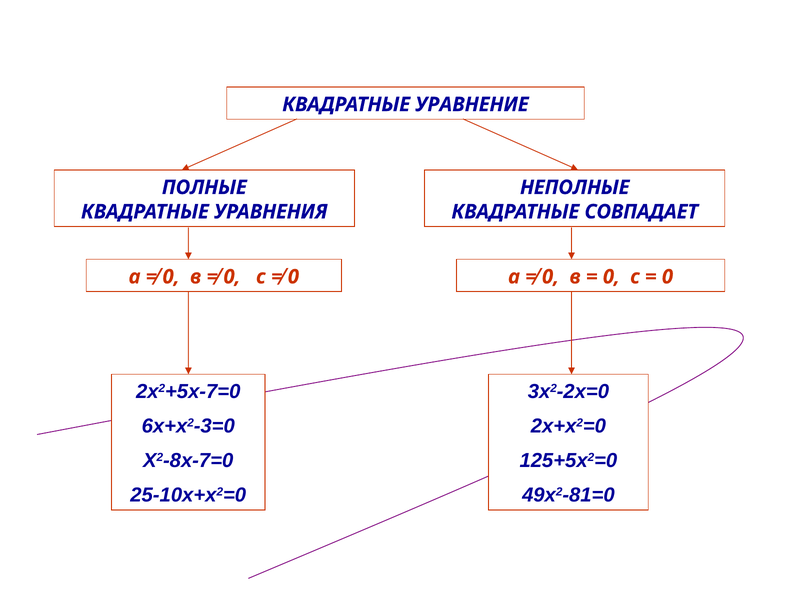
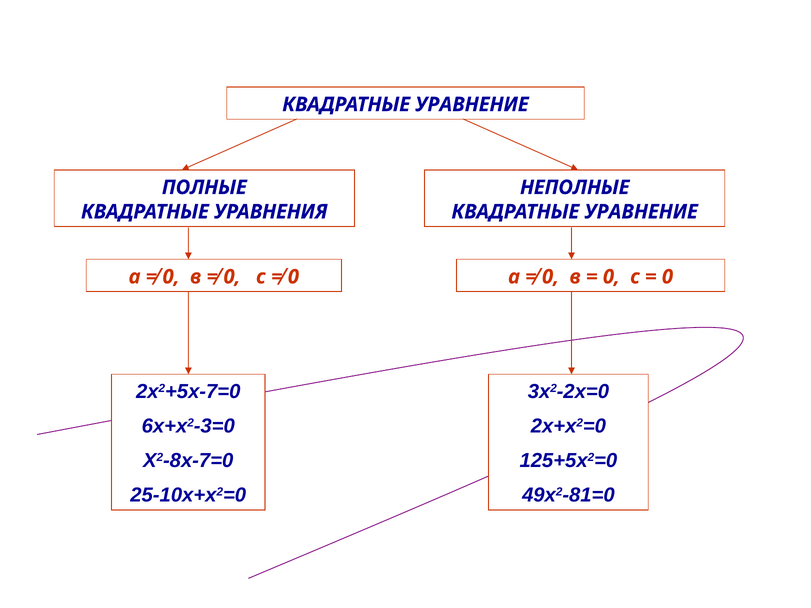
СОВПАДАЕТ: СОВПАДАЕТ -> УРАВНЕНИЕ (641, 212)
